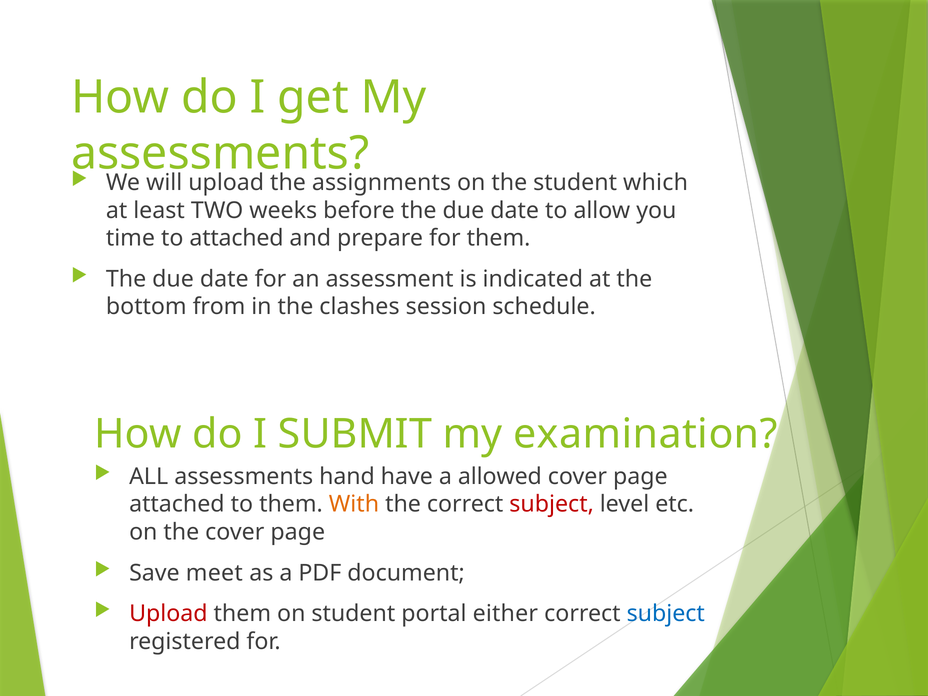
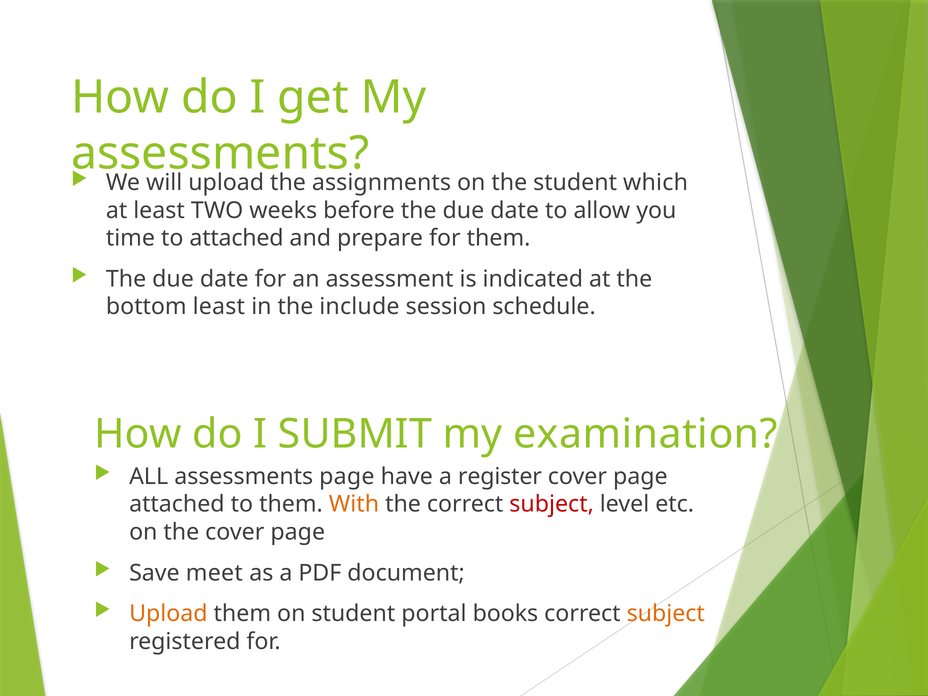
bottom from: from -> least (219, 307)
clashes: clashes -> include (359, 307)
assessments hand: hand -> page (347, 476)
allowed: allowed -> register (500, 476)
Upload colour: red -> orange (168, 614)
either: either -> books (505, 614)
subject colour: blue -> orange (666, 614)
